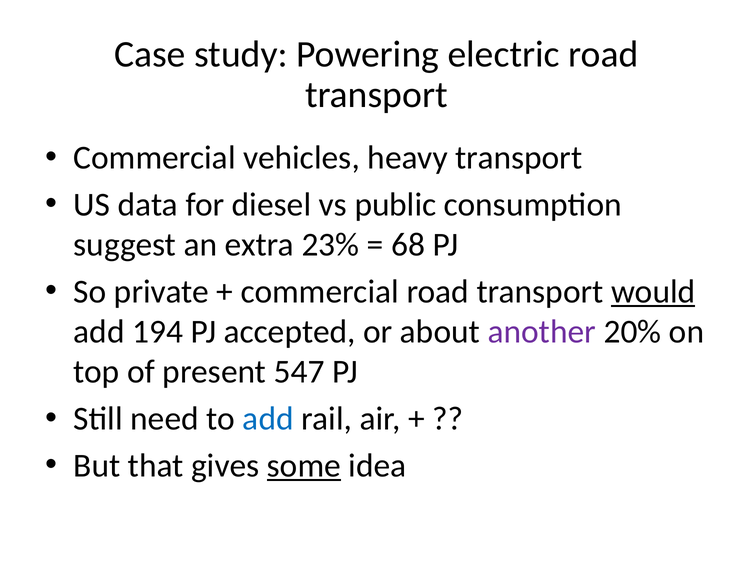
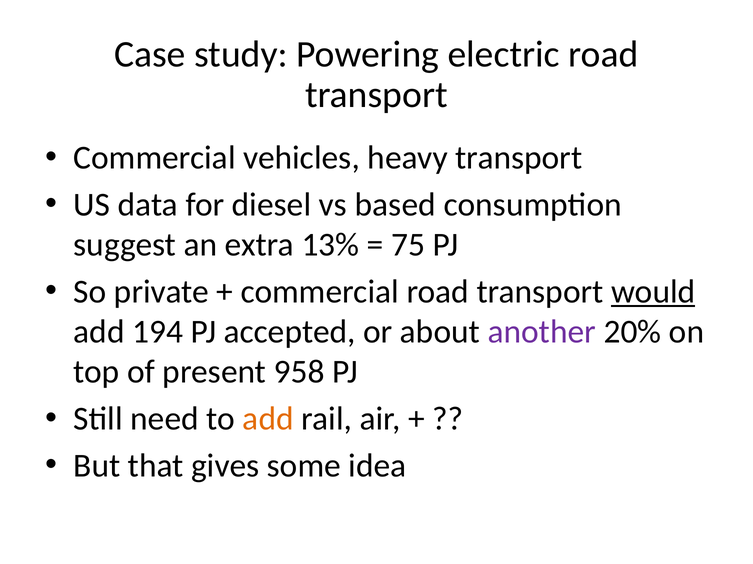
public: public -> based (395, 205)
23%: 23% -> 13% (330, 245)
68: 68 -> 75 (408, 245)
547: 547 -> 958 (299, 372)
add colour: blue -> orange (268, 419)
some underline: present -> none (304, 466)
